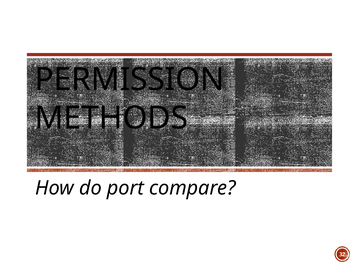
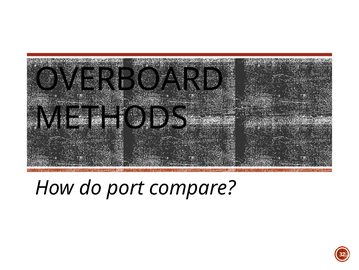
PERMISSION: PERMISSION -> OVERBOARD (129, 79)
